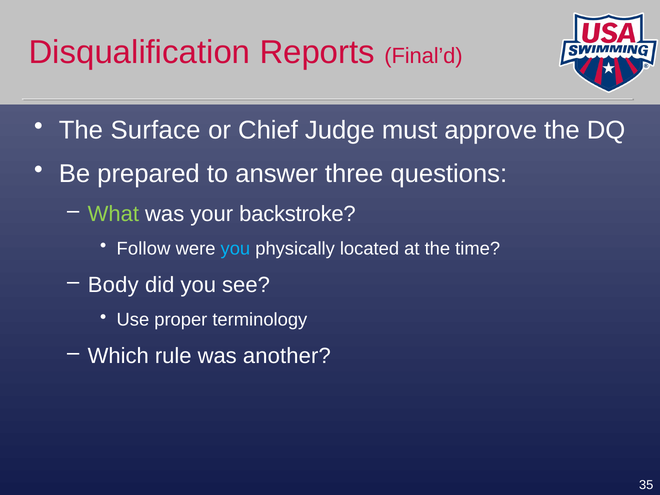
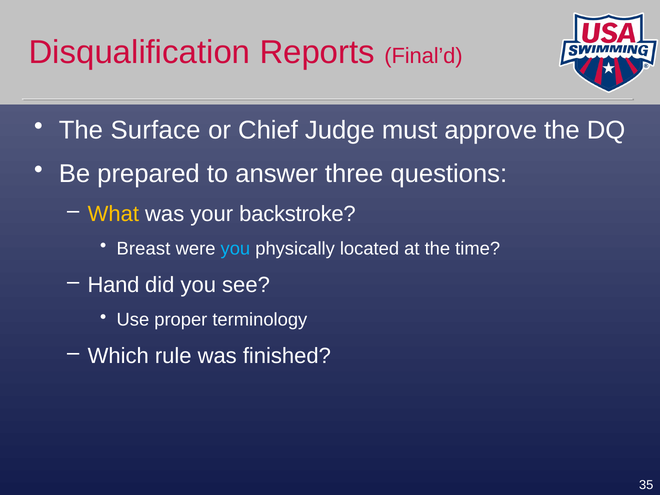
What colour: light green -> yellow (113, 214)
Follow: Follow -> Breast (143, 249)
Body: Body -> Hand (113, 285)
another: another -> finished (287, 356)
